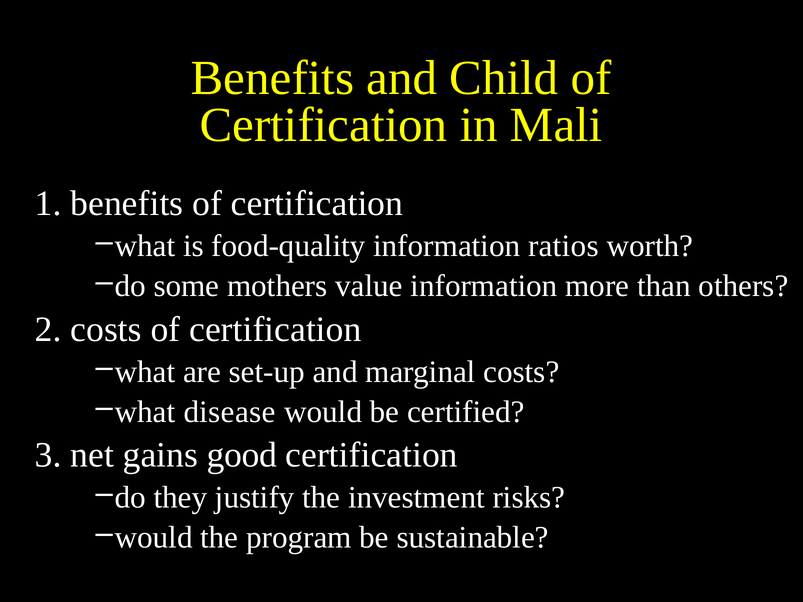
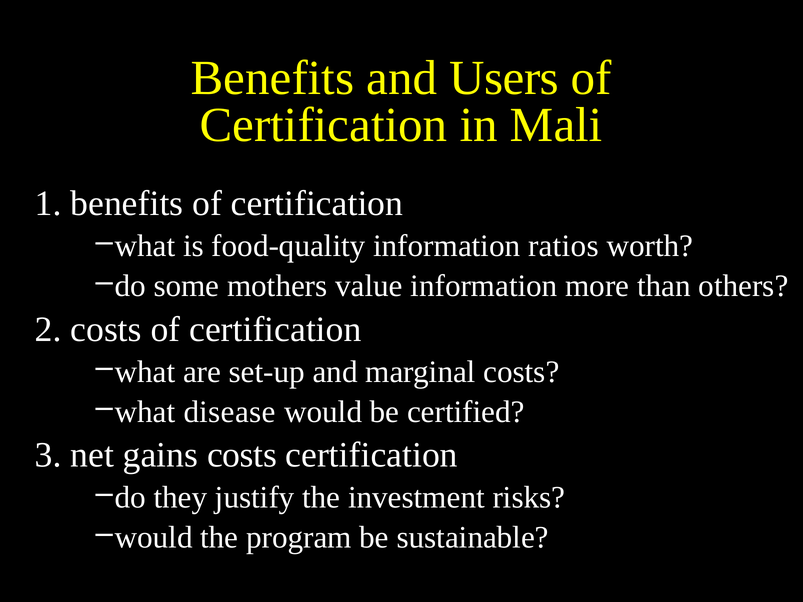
Child: Child -> Users (504, 78)
gains good: good -> costs (242, 455)
